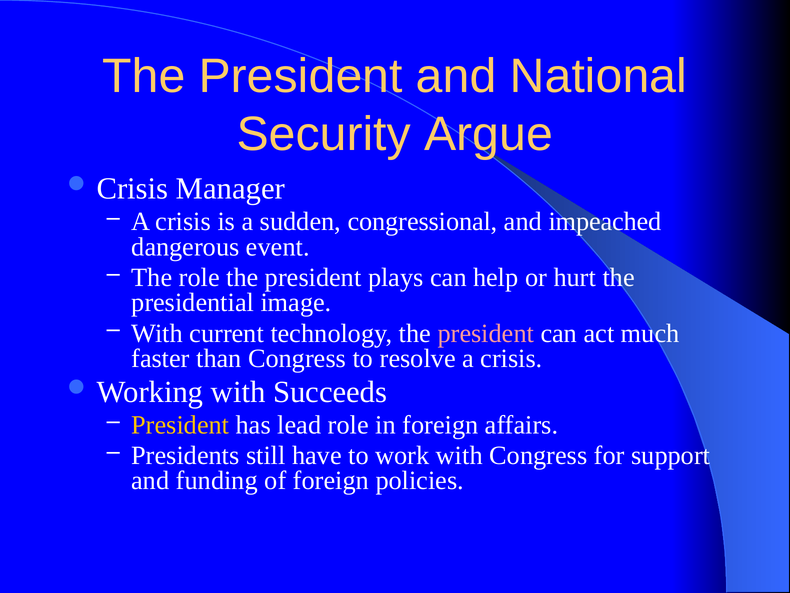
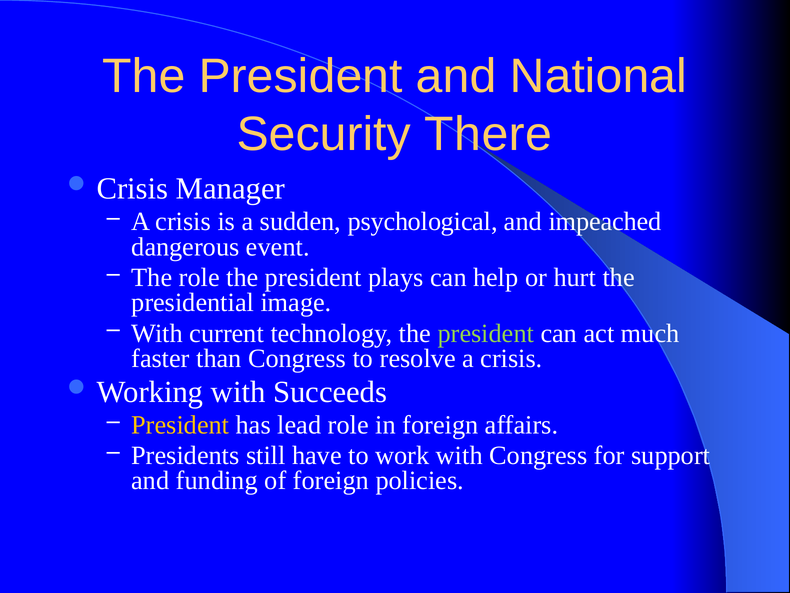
Argue: Argue -> There (488, 134)
congressional: congressional -> psychological (423, 221)
president colour: pink -> light green (486, 333)
